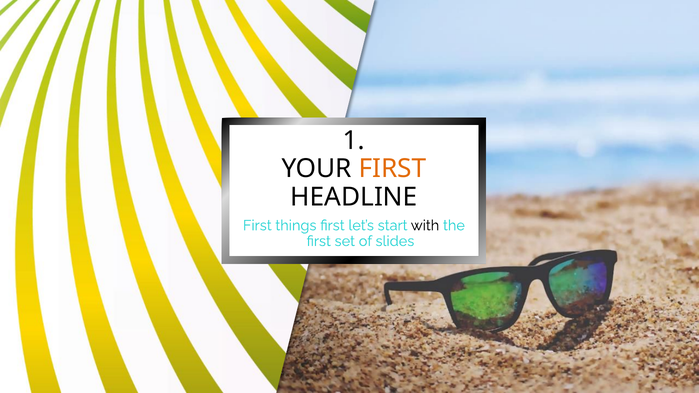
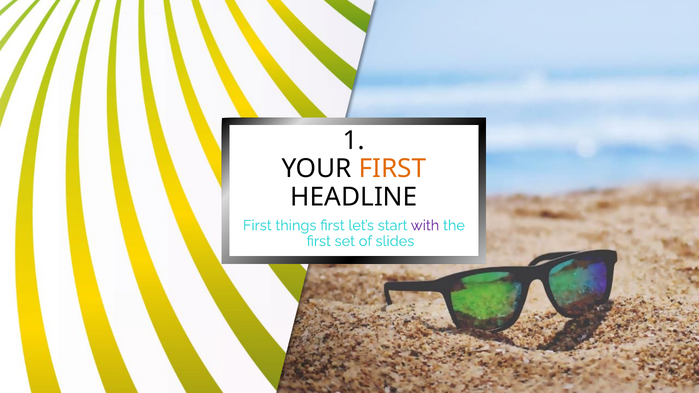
with colour: black -> purple (425, 226)
